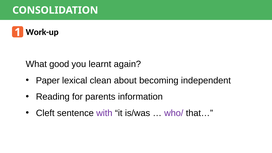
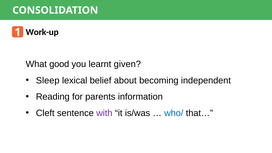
again: again -> given (127, 64)
Paper: Paper -> Sleep (48, 80)
clean: clean -> belief (101, 80)
who/ colour: purple -> blue (174, 113)
